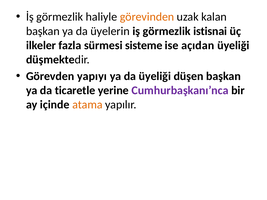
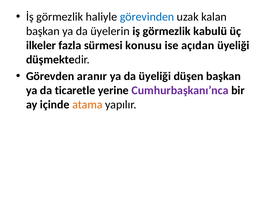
görevinden colour: orange -> blue (147, 17)
istisnai: istisnai -> kabulü (210, 31)
sisteme: sisteme -> konusu (144, 45)
yapıyı: yapıyı -> aranır (92, 76)
